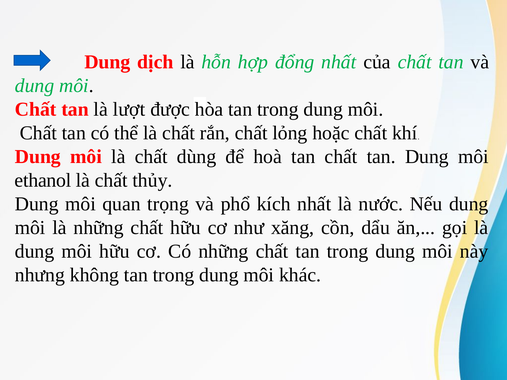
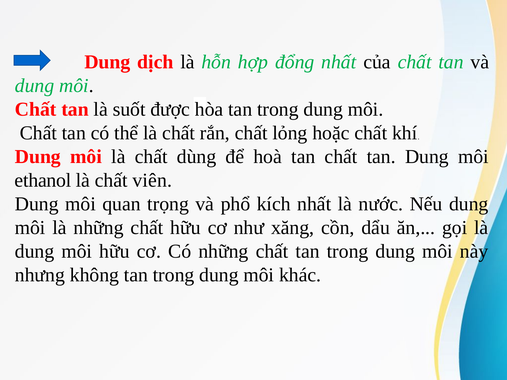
lượt: lượt -> suốt (129, 109)
thủy: thủy -> viên (152, 180)
